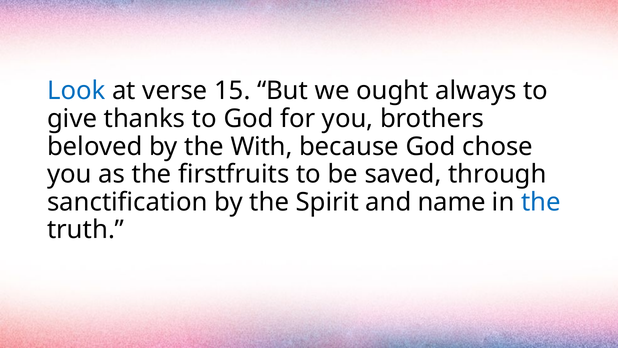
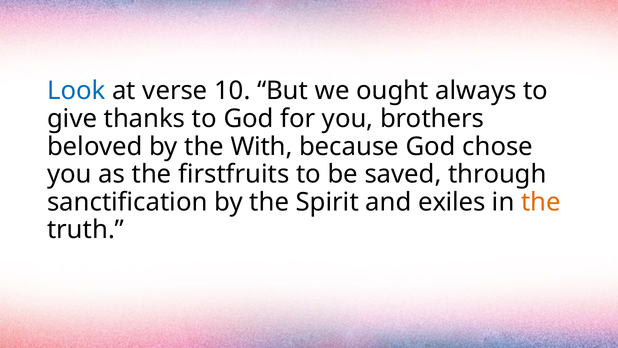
15: 15 -> 10 (232, 91)
name: name -> exiles (452, 202)
the colour: blue -> orange (541, 202)
